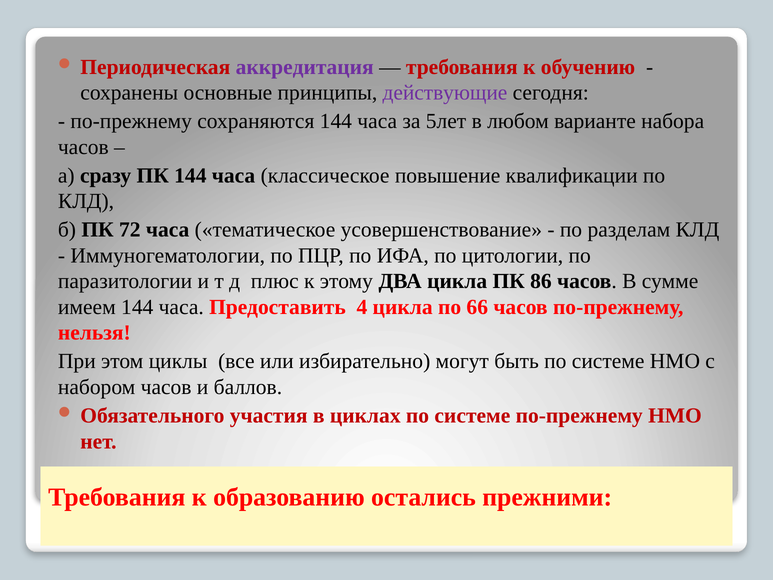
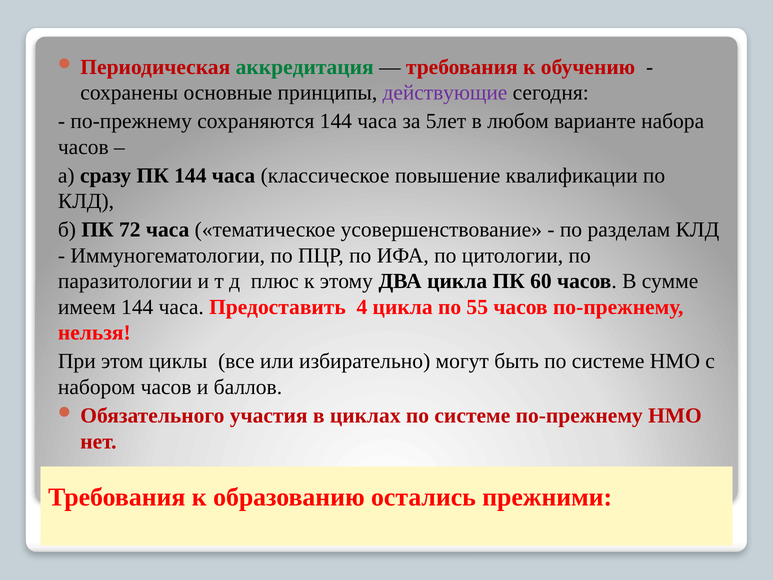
аккредитация colour: purple -> green (305, 67)
86: 86 -> 60 (541, 281)
66: 66 -> 55 (477, 307)
